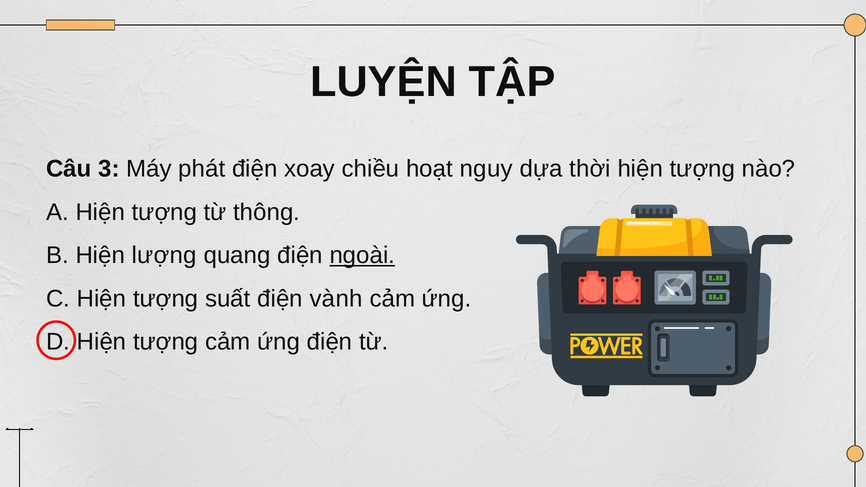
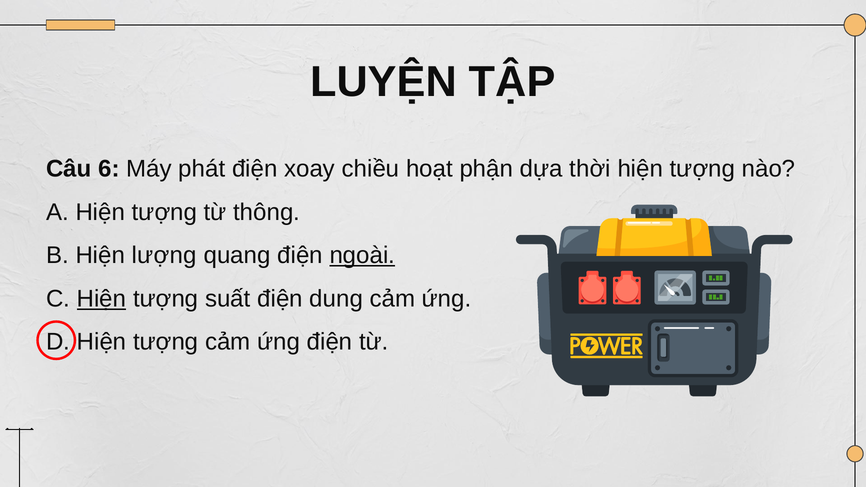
3: 3 -> 6 (109, 169)
nguy: nguy -> phận (486, 169)
Hiện underline: none -> present (102, 299)
vành: vành -> dung (336, 299)
